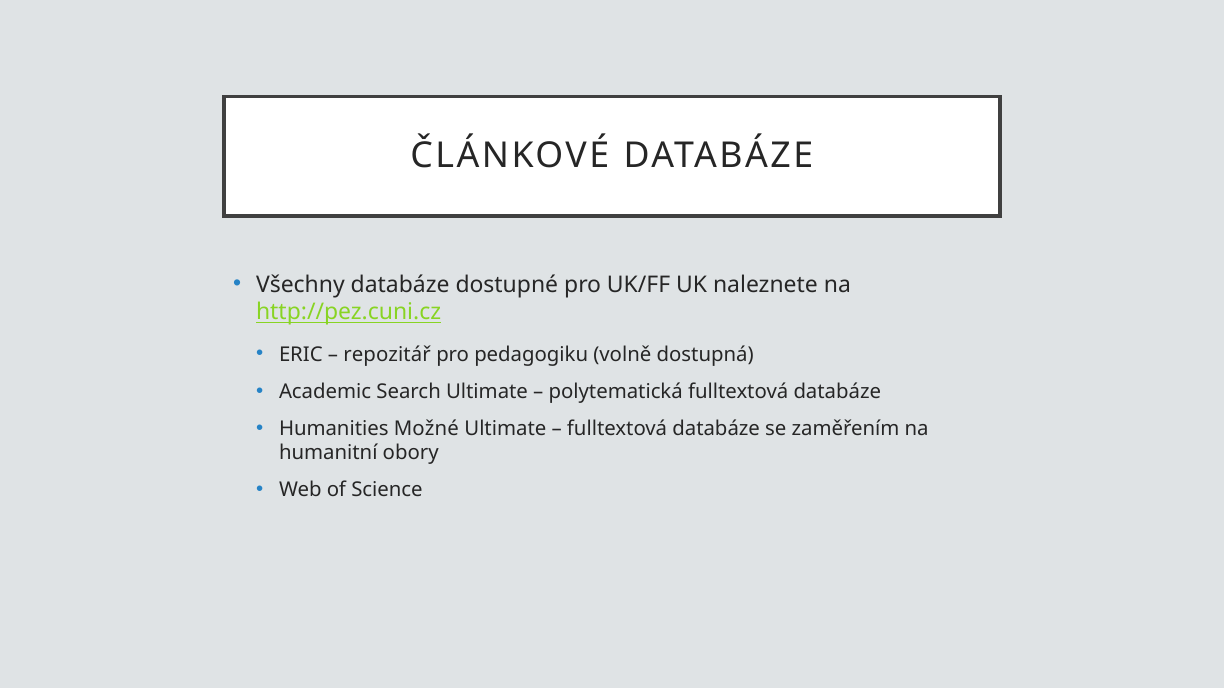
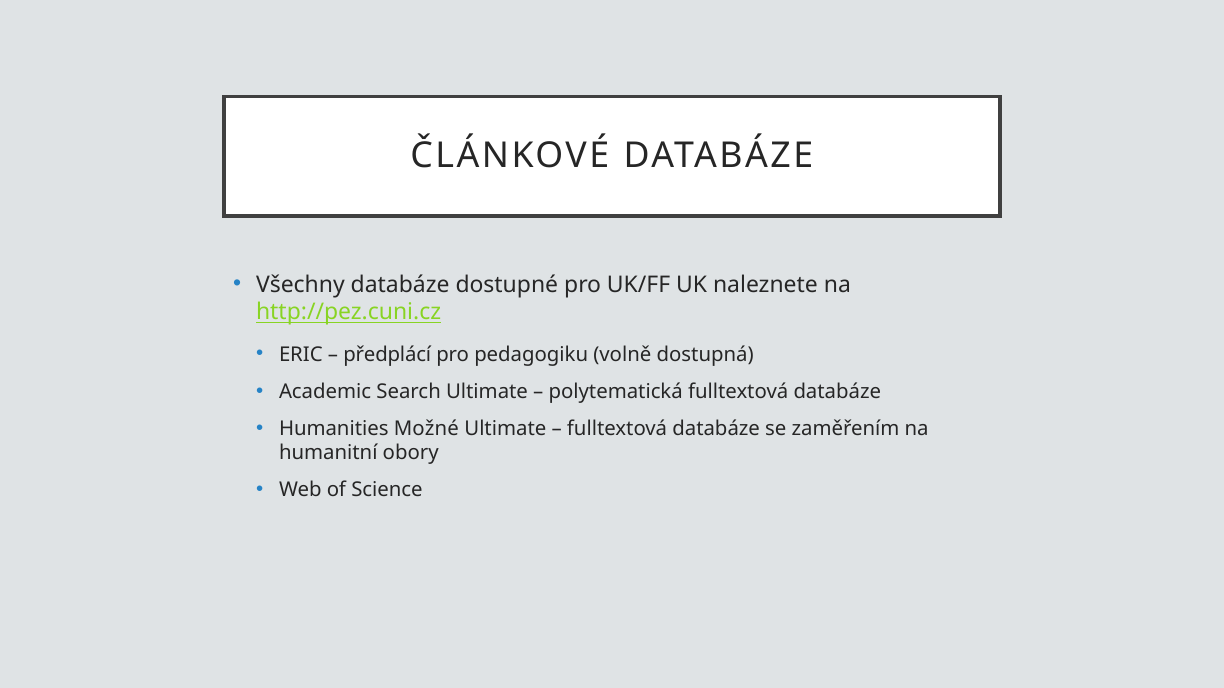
repozitář: repozitář -> předplácí (387, 355)
